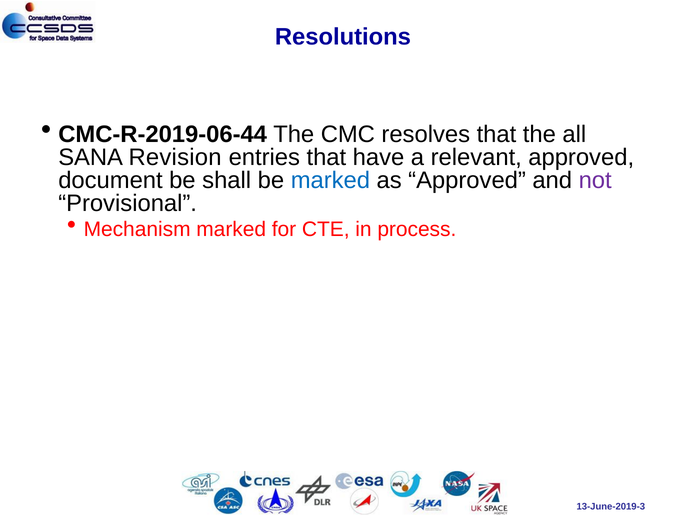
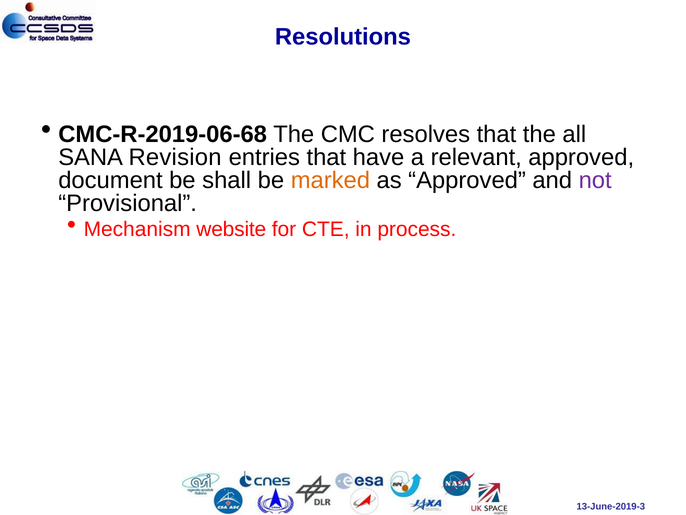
CMC-R-2019-06-44: CMC-R-2019-06-44 -> CMC-R-2019-06-68 (163, 134)
marked colour: blue -> orange (330, 180)
Mechanism marked: marked -> website (231, 229)
